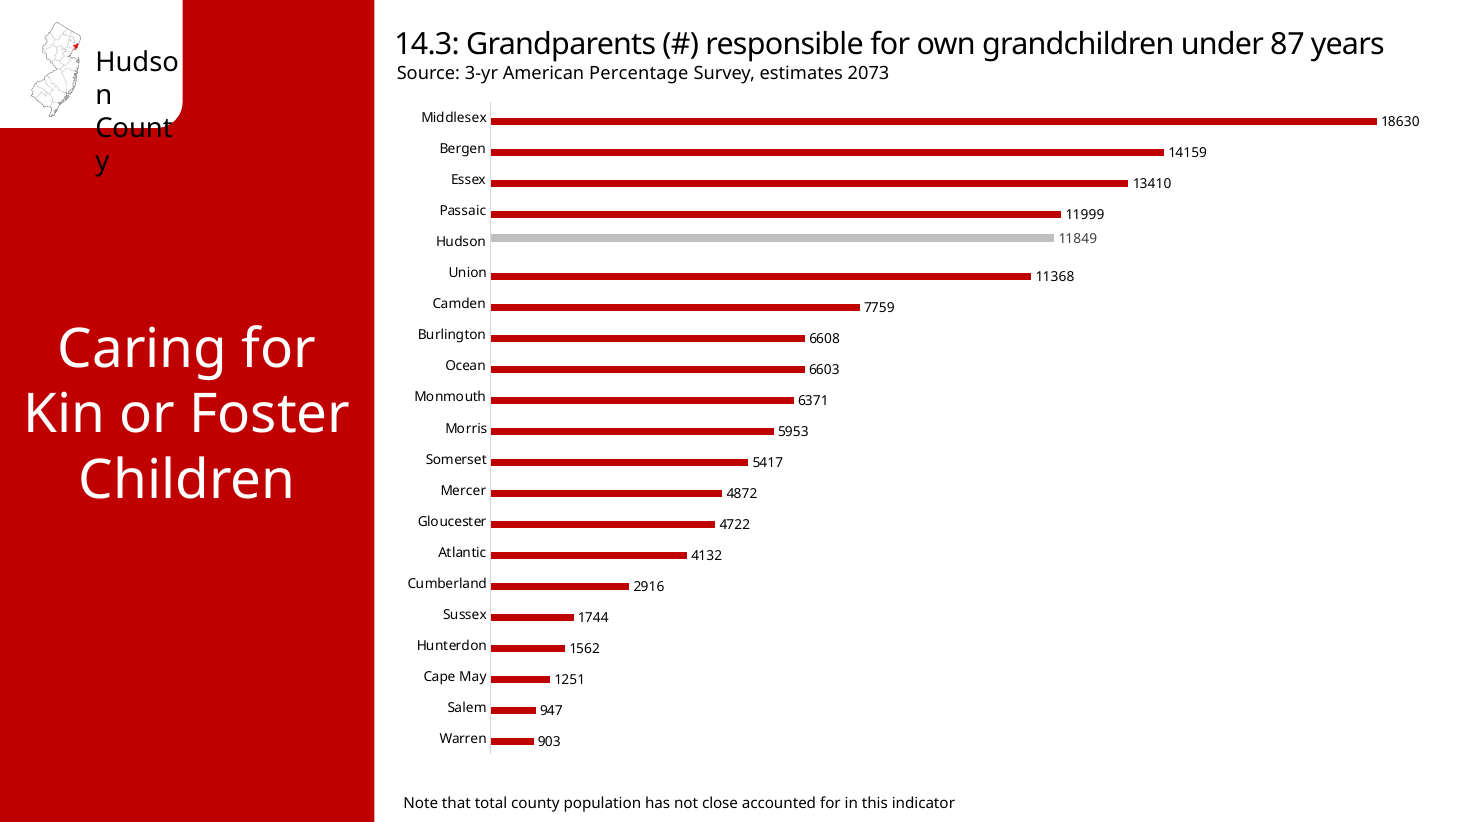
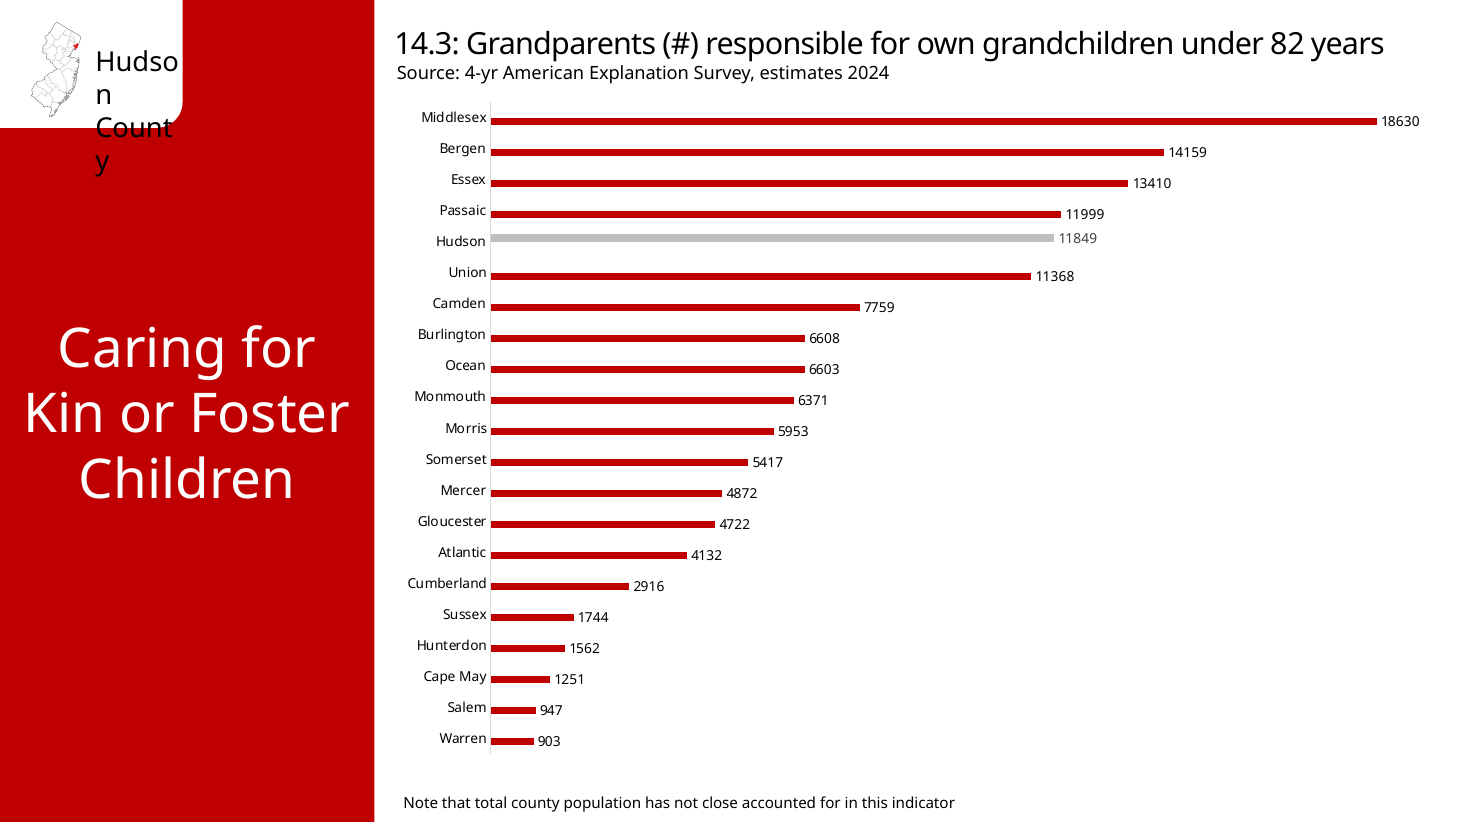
87: 87 -> 82 (1287, 44)
3-yr: 3-yr -> 4-yr (481, 73)
Percentage: Percentage -> Explanation (639, 73)
2073: 2073 -> 2024 (869, 73)
